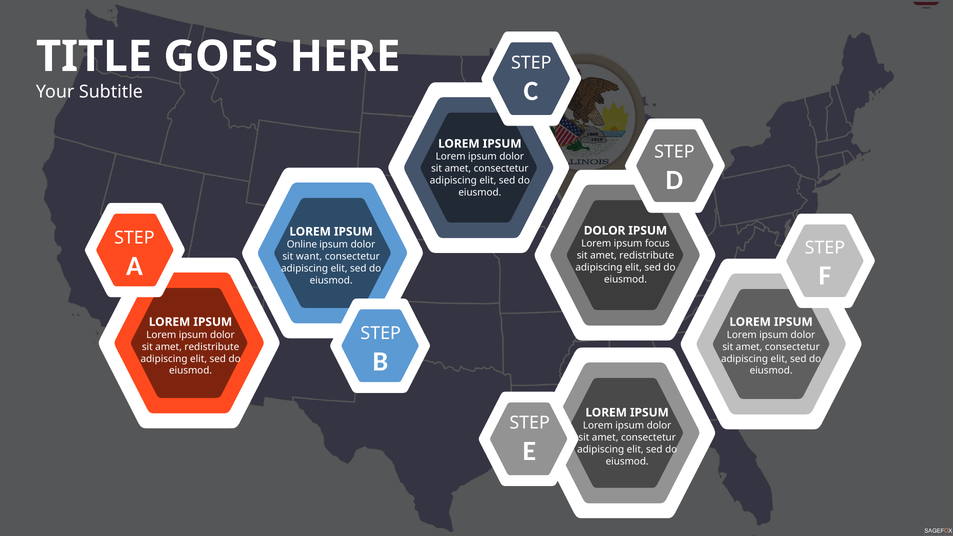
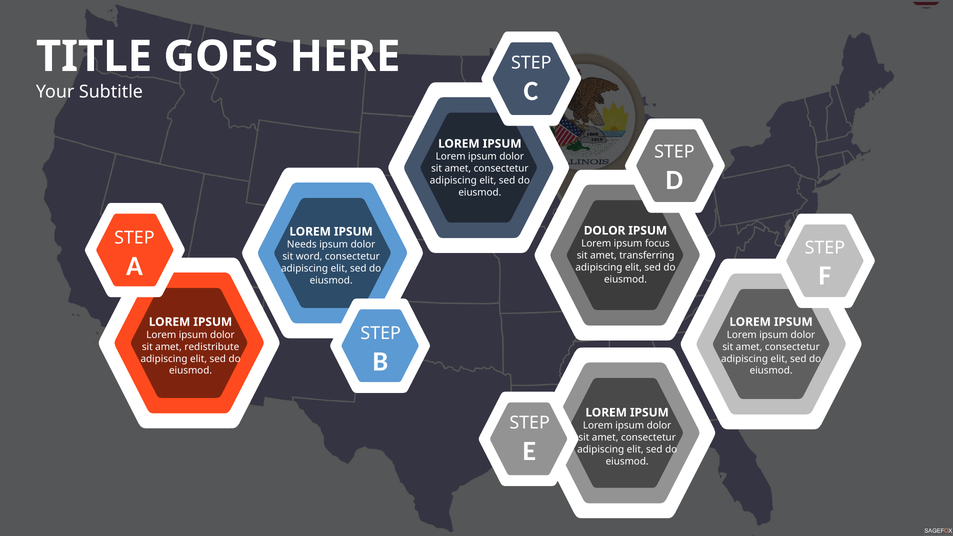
Online: Online -> Needs (302, 245)
redistribute: redistribute -> transferring (647, 256)
want: want -> word (309, 257)
